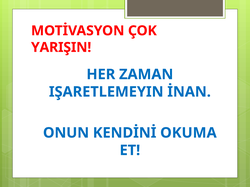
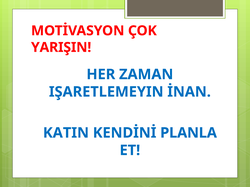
ONUN: ONUN -> KATIN (66, 133)
OKUMA: OKUMA -> PLANLA (189, 133)
